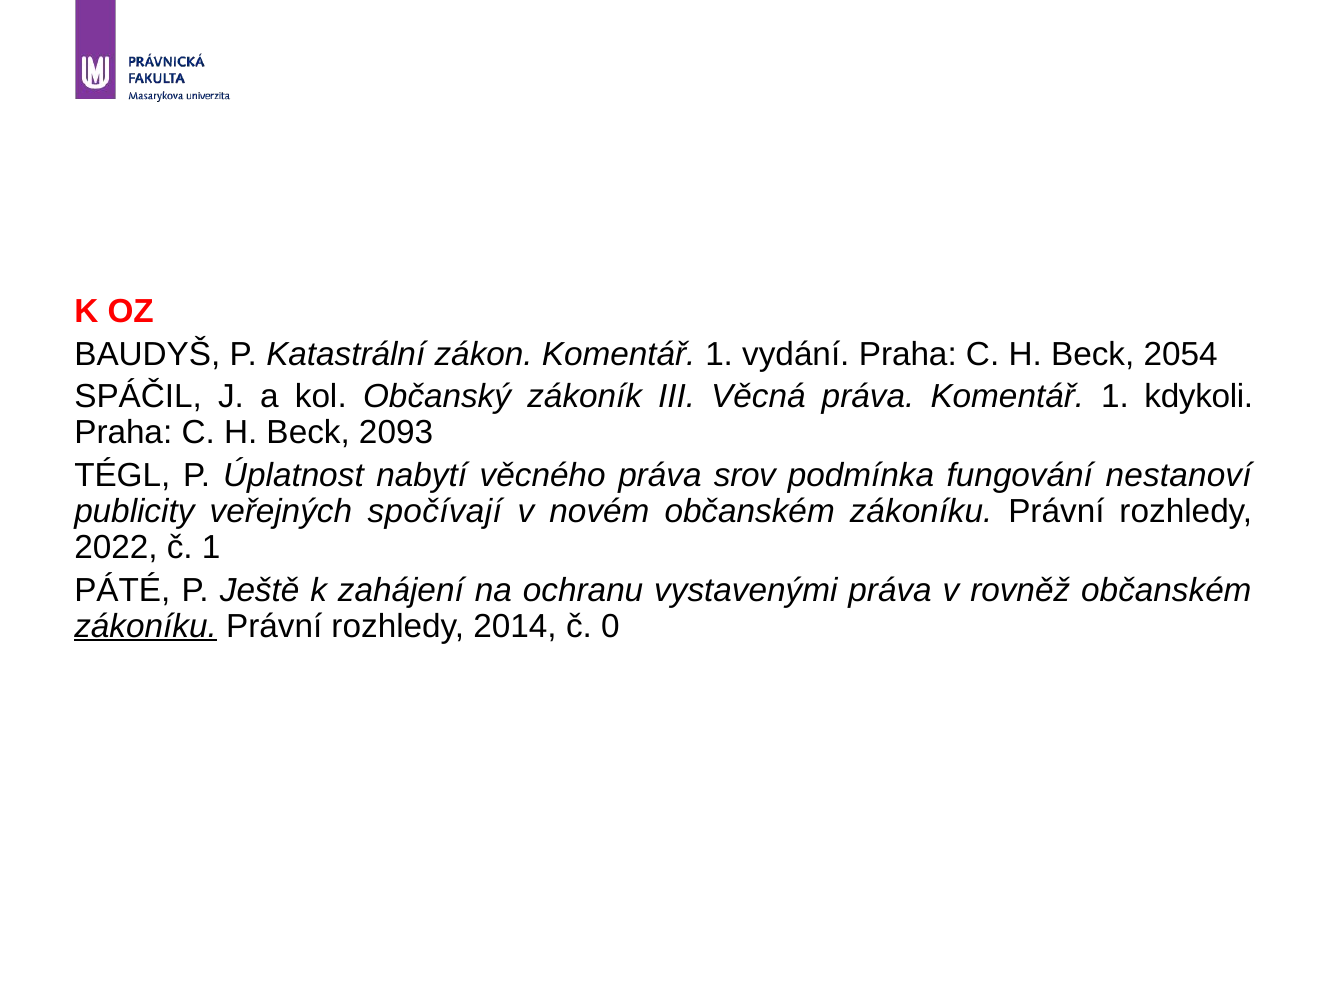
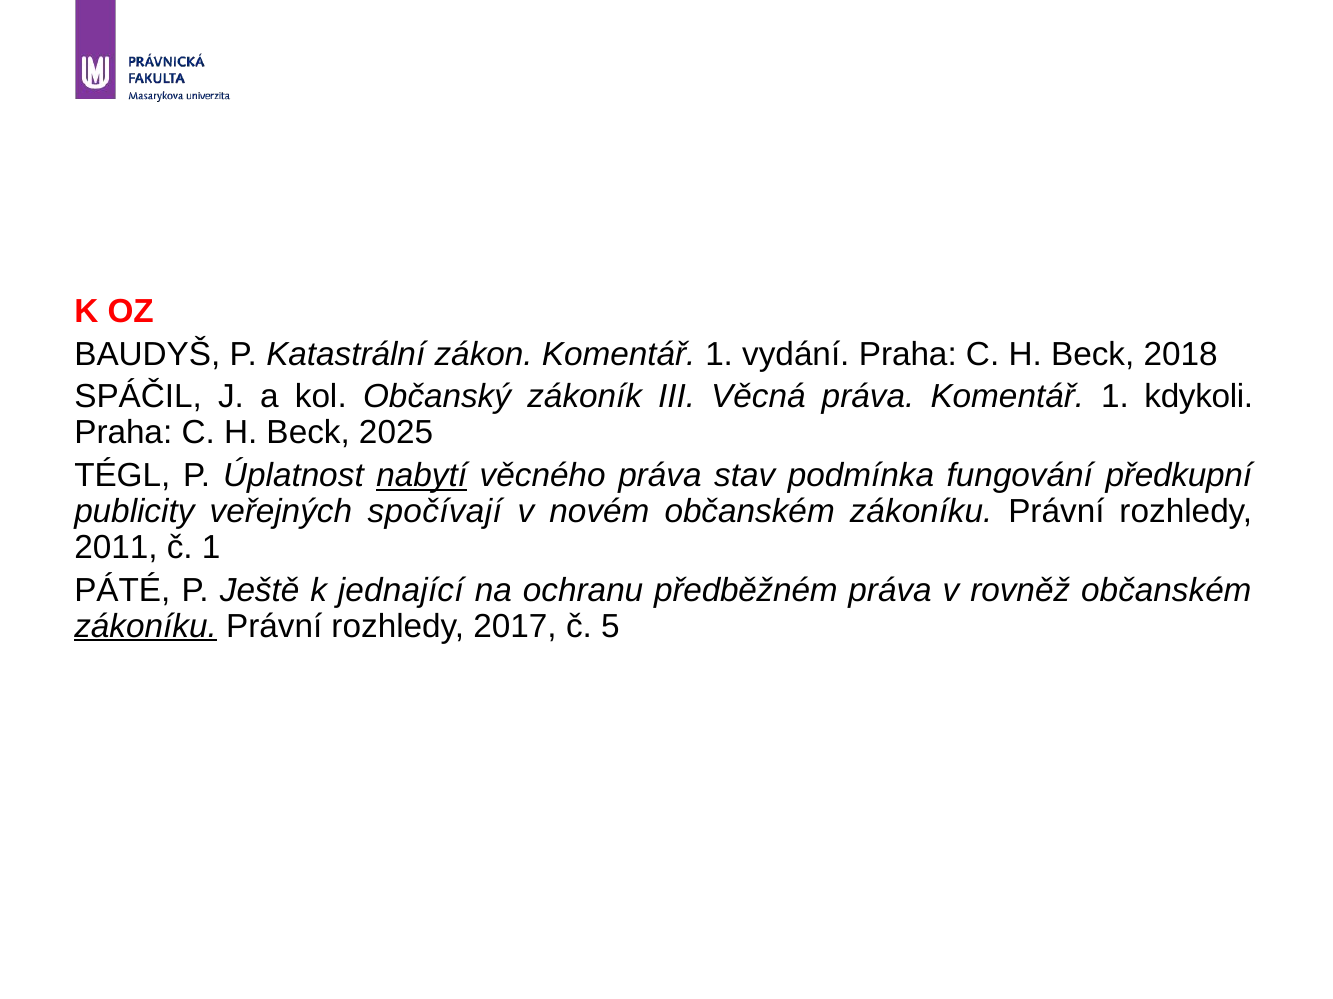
2054: 2054 -> 2018 (1181, 355)
2093: 2093 -> 2025 (396, 433)
nabytí underline: none -> present (422, 476)
srov: srov -> stav (745, 476)
nestanoví: nestanoví -> předkupní (1179, 476)
2022: 2022 -> 2011 (116, 548)
zahájení: zahájení -> jednající (401, 591)
vystavenými: vystavenými -> předběžném (746, 591)
2014: 2014 -> 2017 (515, 627)
0: 0 -> 5 (610, 627)
